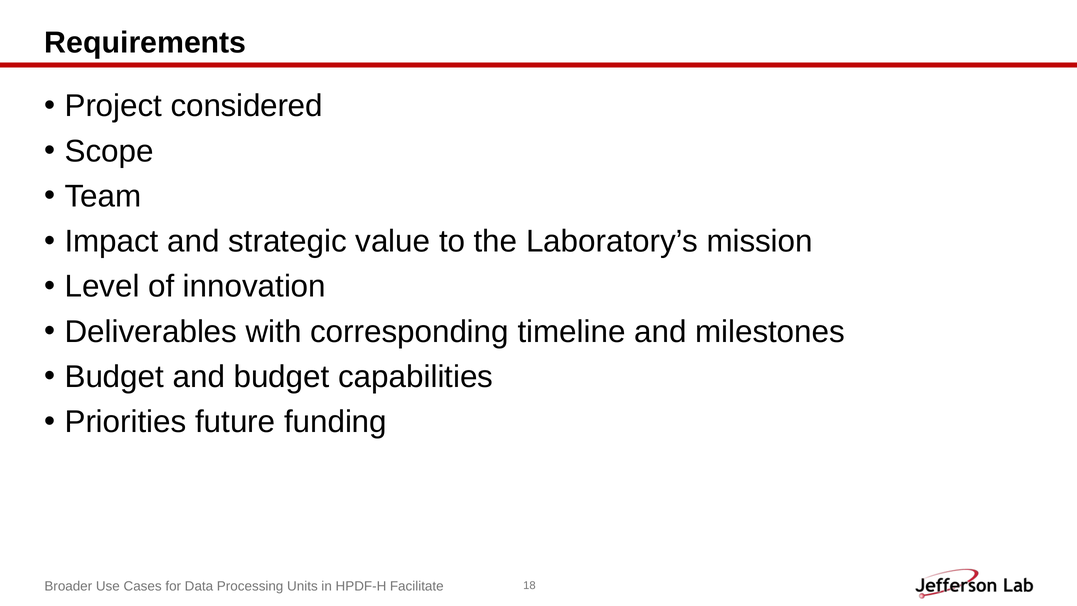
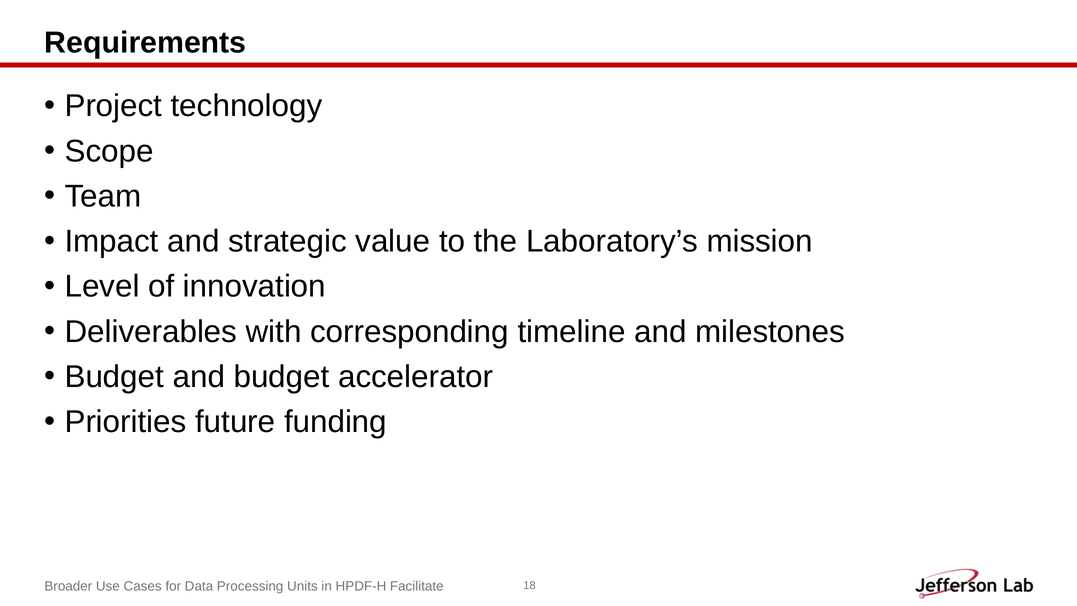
considered: considered -> technology (247, 106)
capabilities: capabilities -> accelerator (416, 377)
